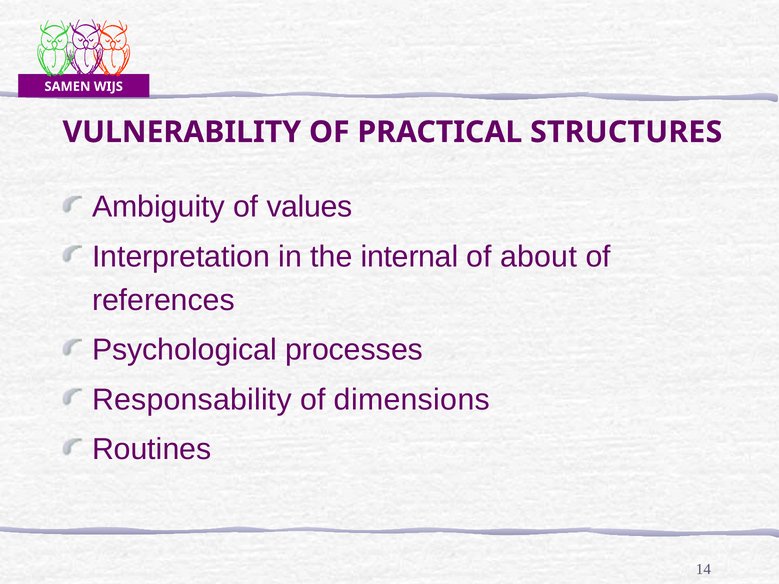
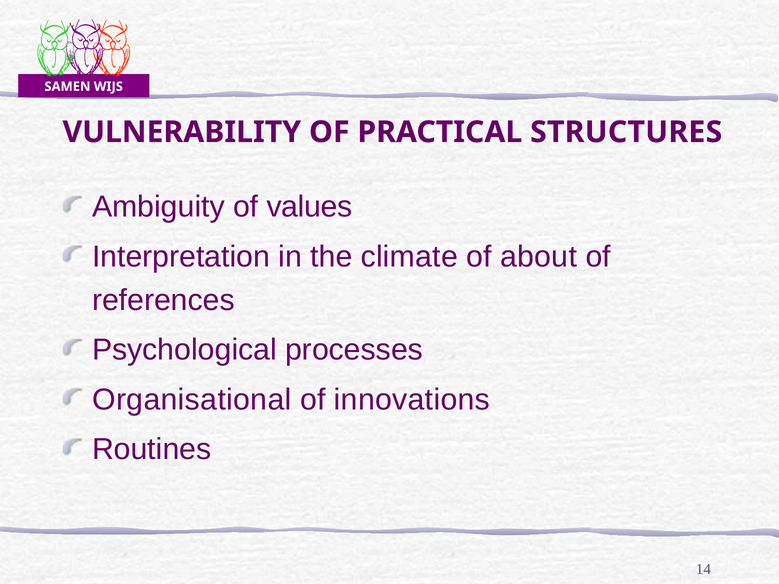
internal: internal -> climate (409, 257)
Responsability: Responsability -> Organisational (192, 400)
dimensions: dimensions -> innovations (412, 400)
